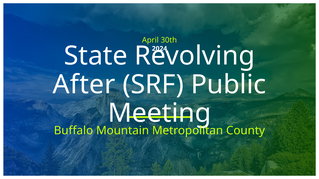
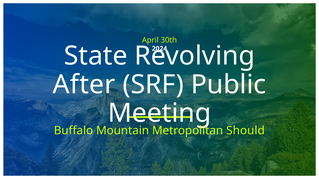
County: County -> Should (245, 131)
